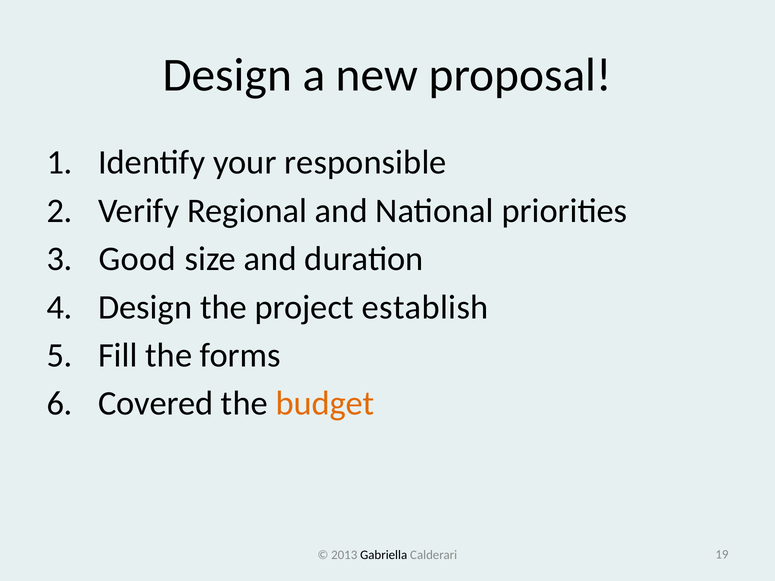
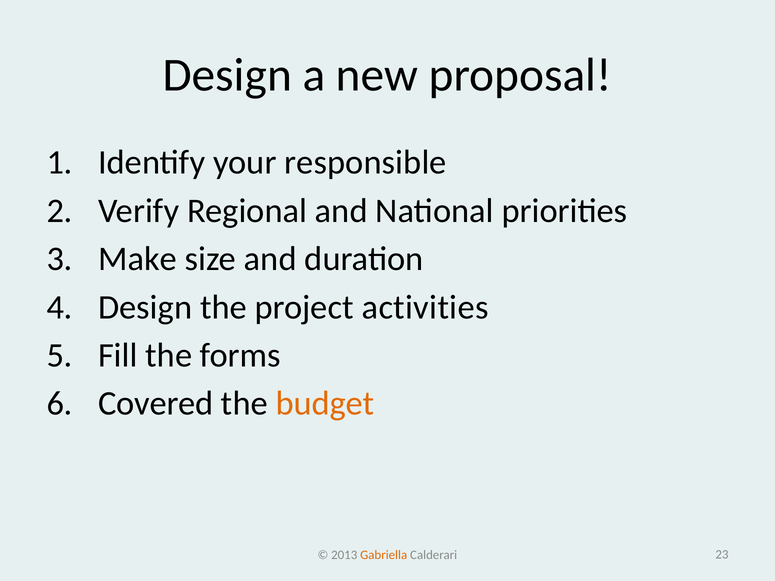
Good: Good -> Make (138, 259)
establish: establish -> activities (425, 307)
Gabriella colour: black -> orange (384, 555)
19: 19 -> 23 (722, 555)
